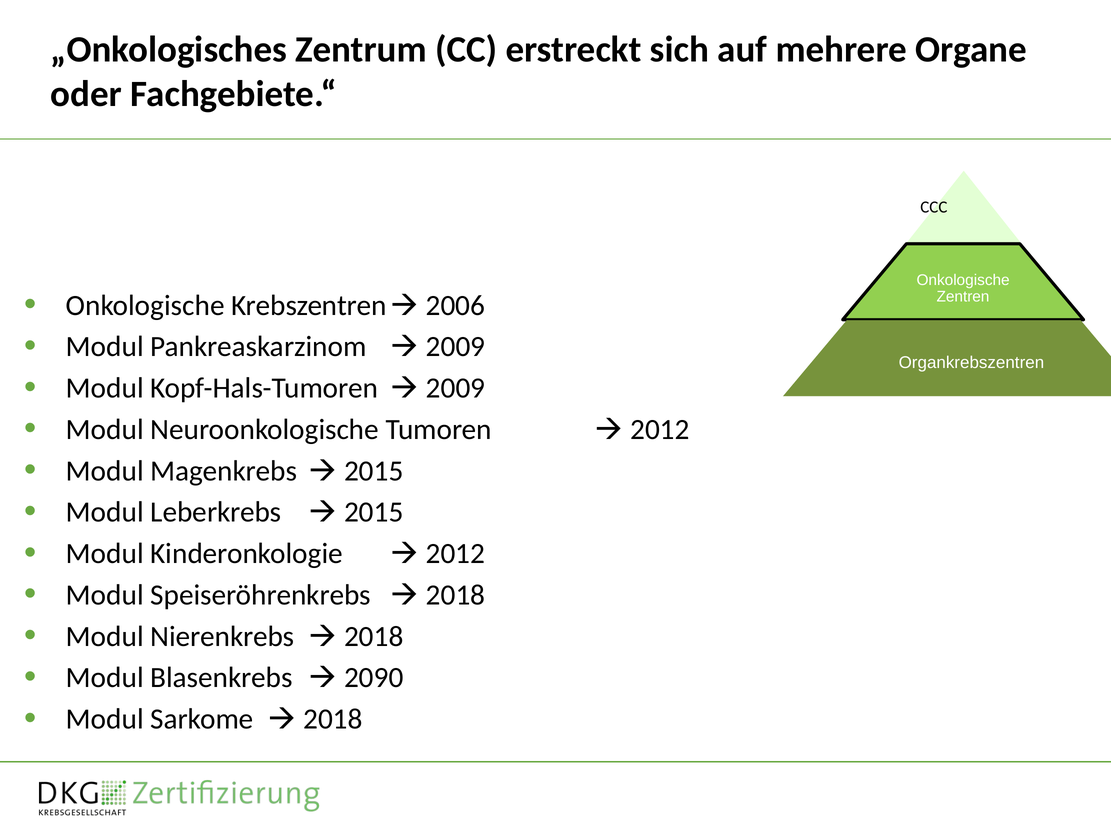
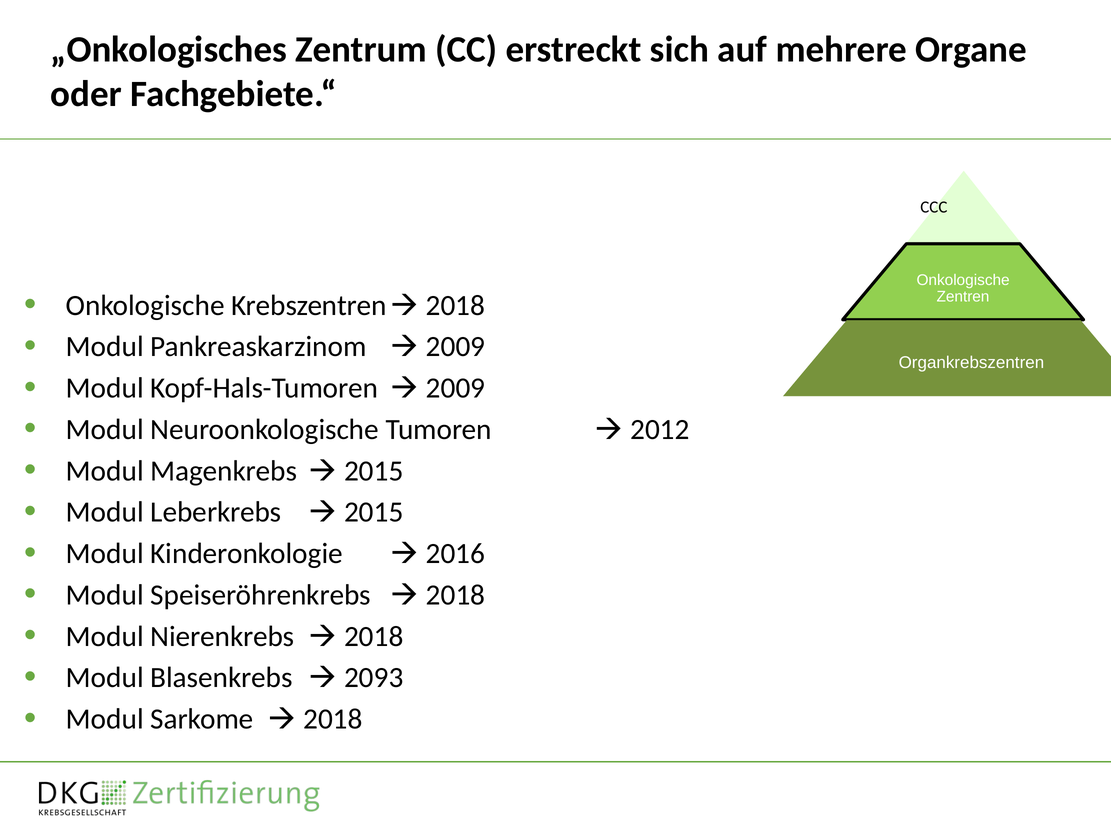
2006: 2006 -> 2018 (455, 305)
2012: 2012 -> 2016 (455, 553)
2090: 2090 -> 2093 (374, 677)
